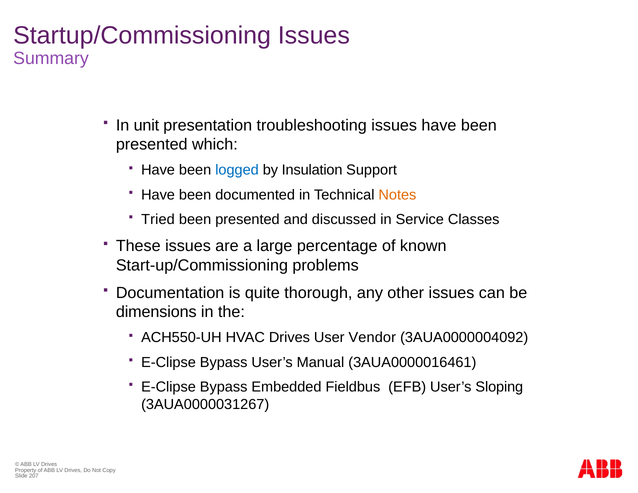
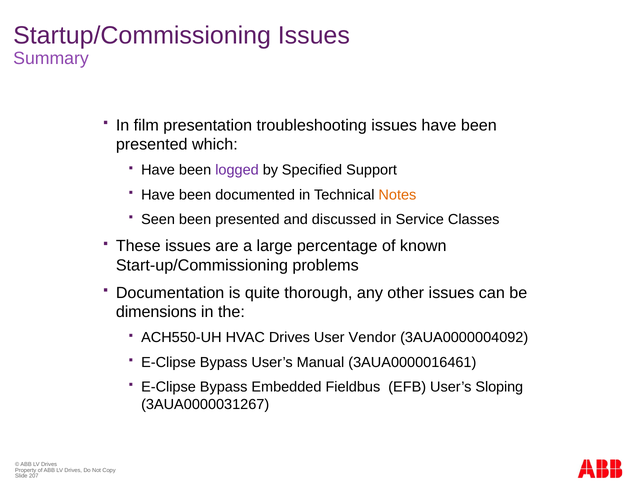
unit: unit -> film (146, 125)
logged colour: blue -> purple (237, 170)
Insulation: Insulation -> Specified (312, 170)
Tried: Tried -> Seen (158, 219)
